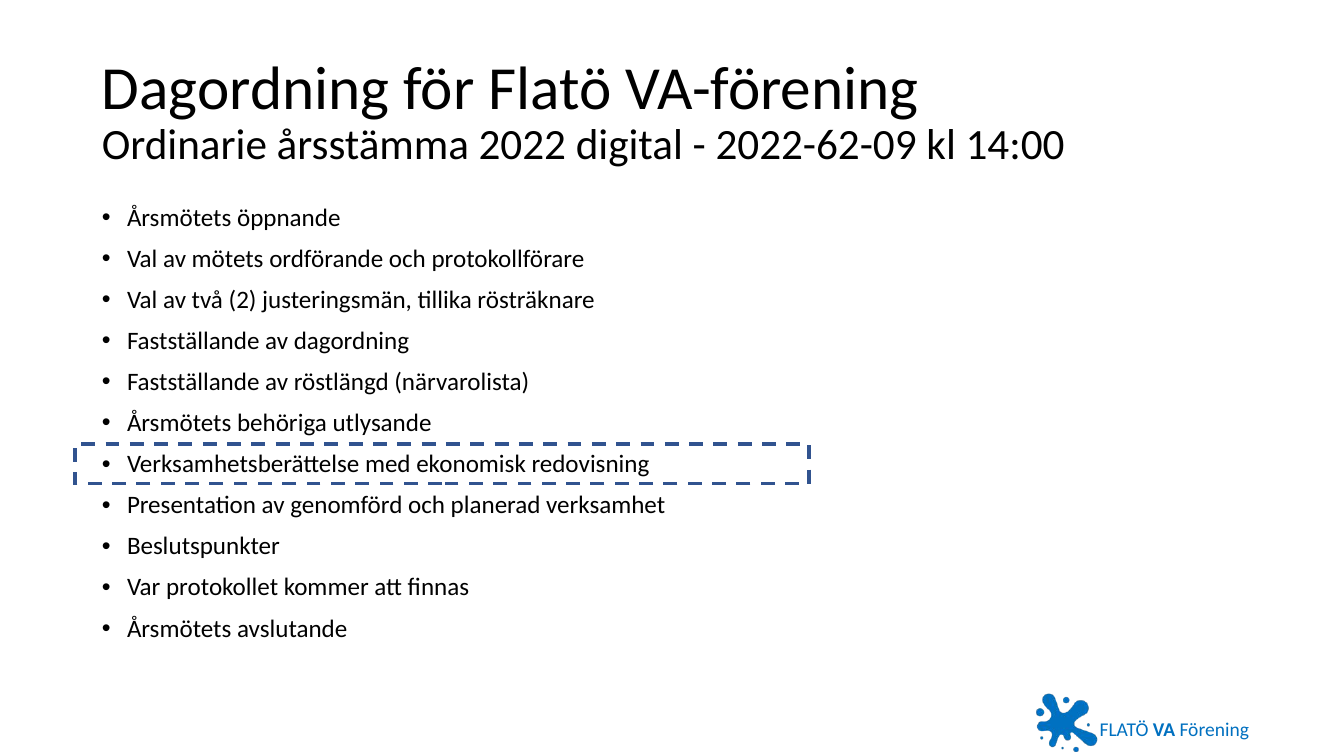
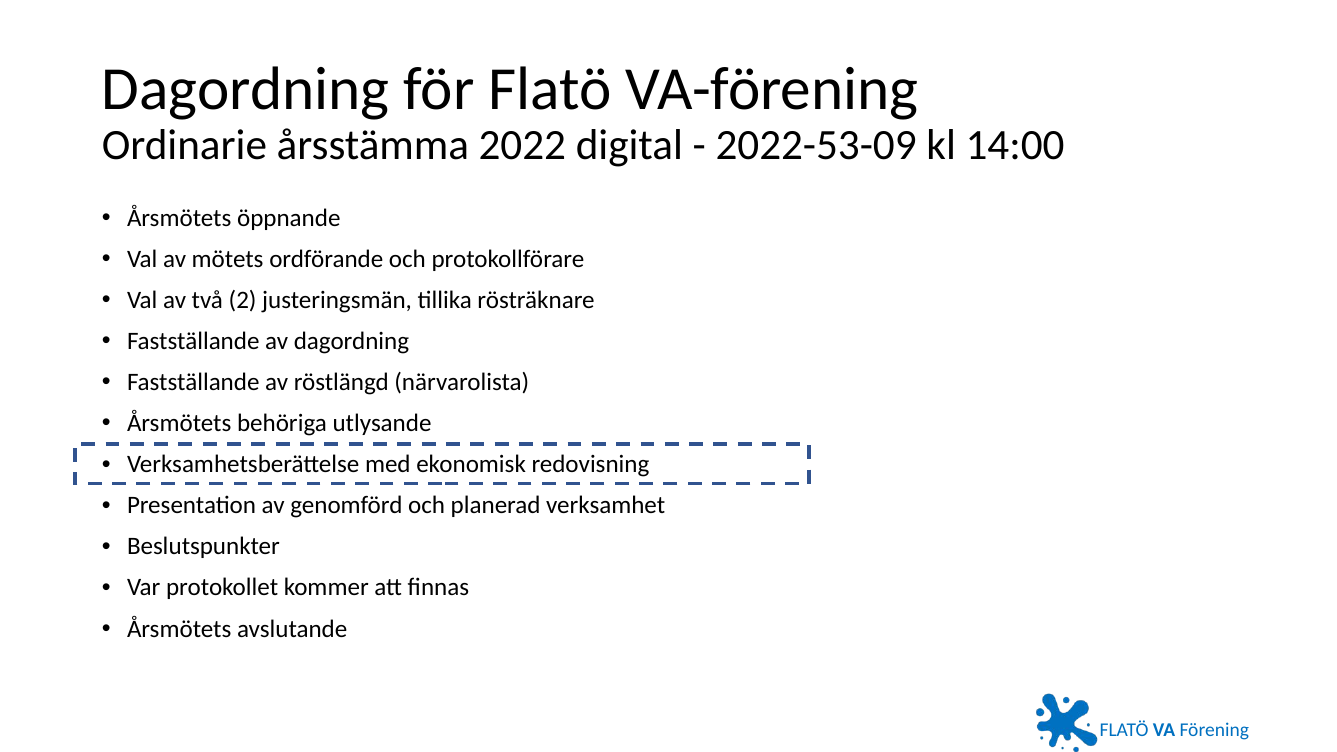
2022-62-09: 2022-62-09 -> 2022-53-09 (816, 146)
